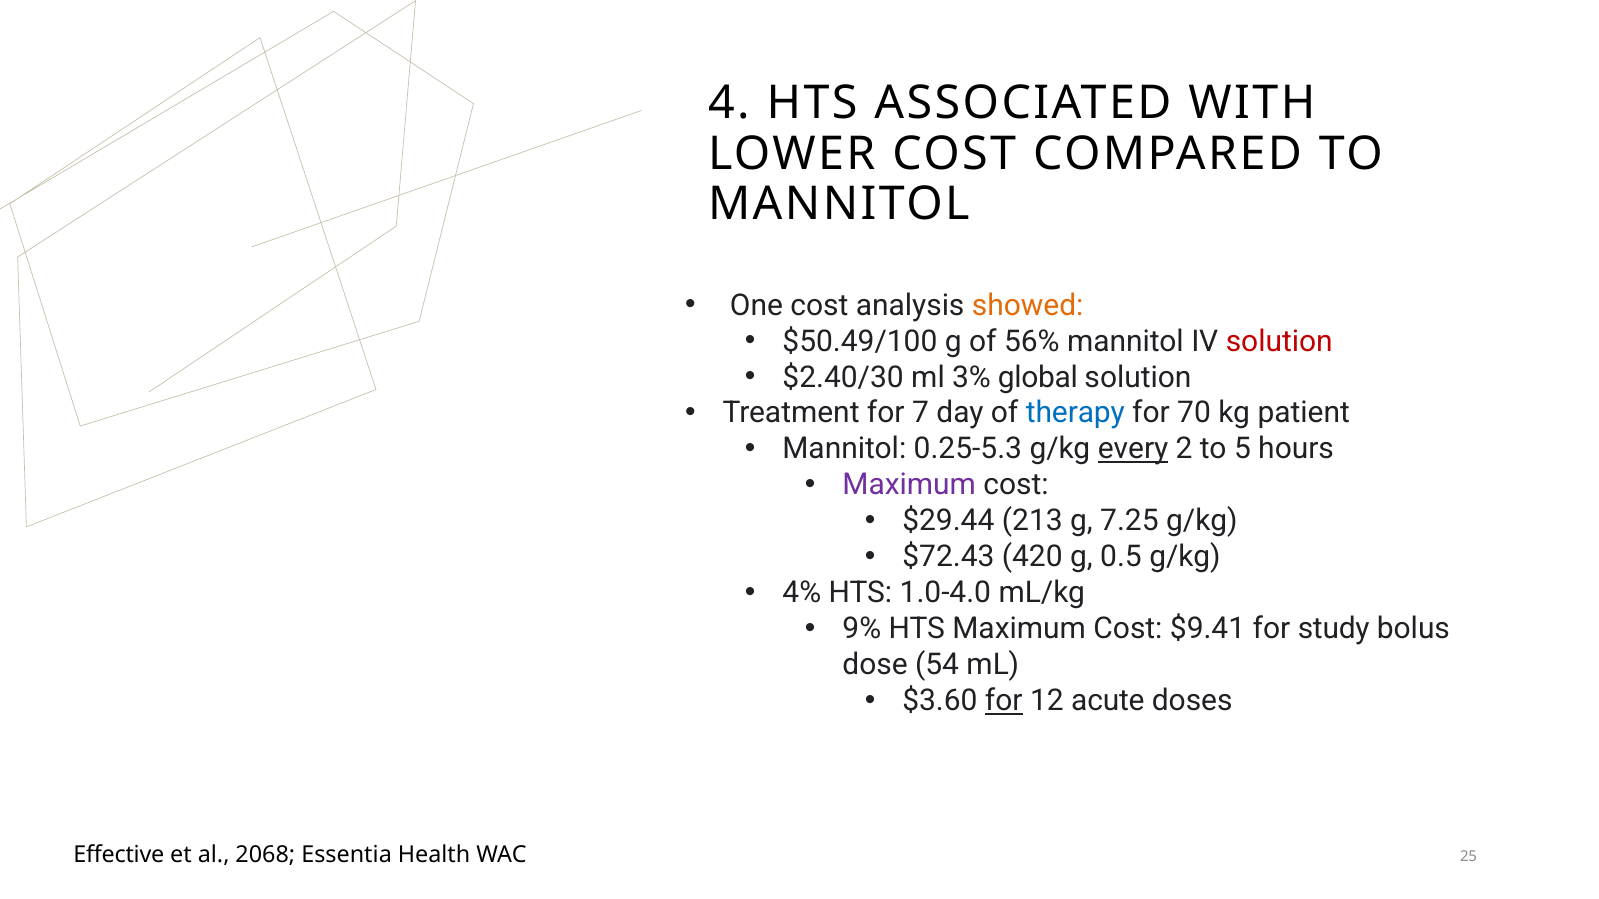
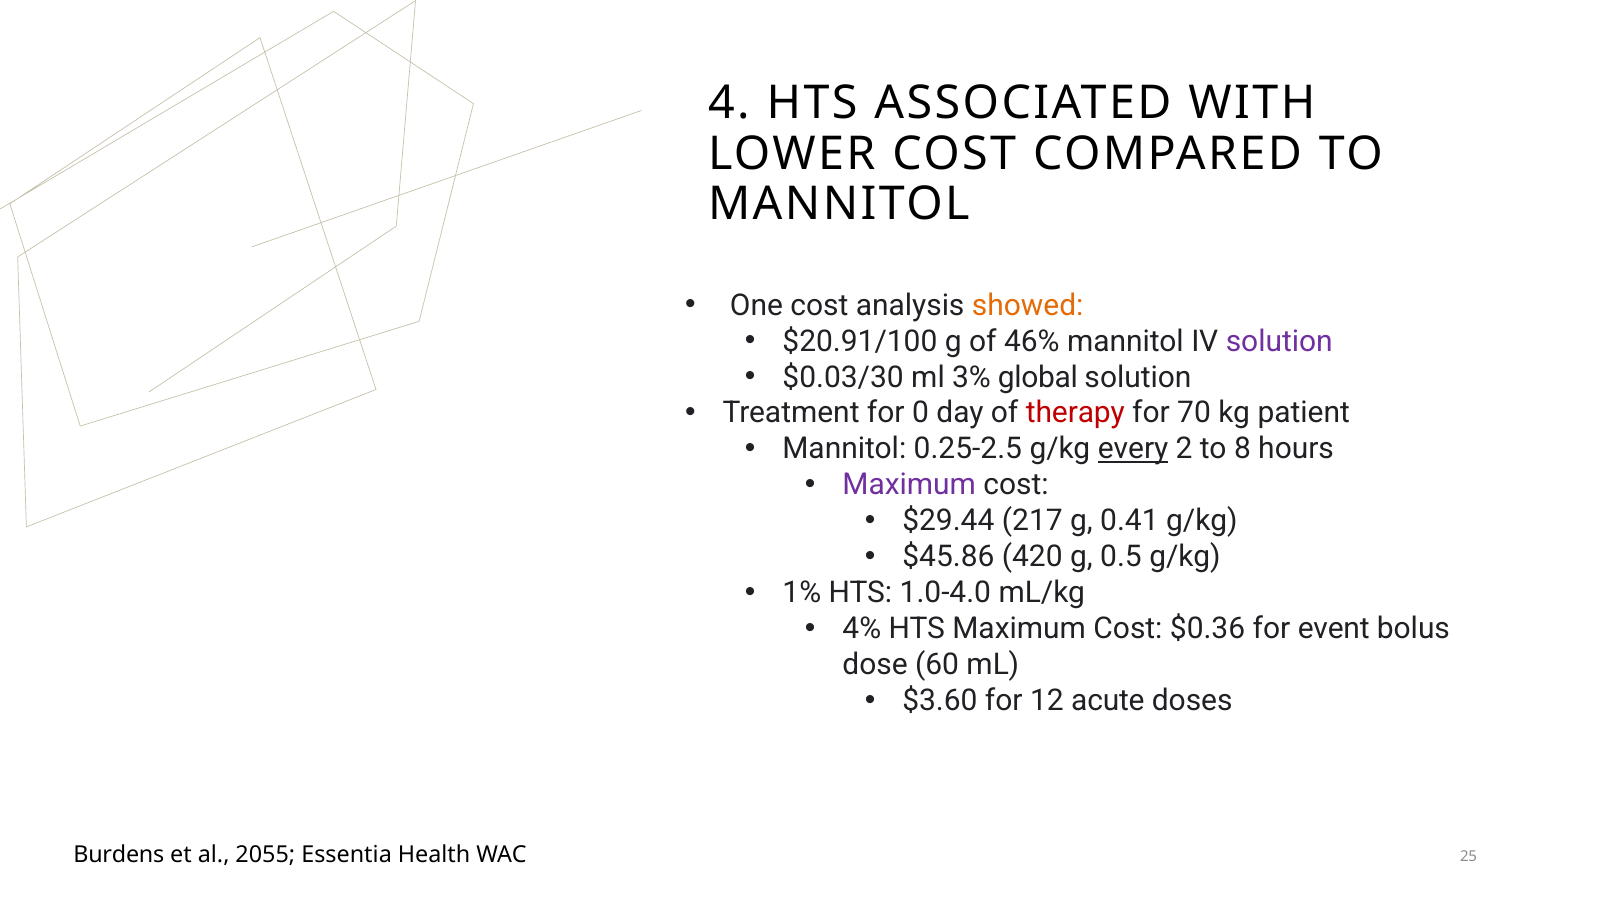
$50.49/100: $50.49/100 -> $20.91/100 (860, 341)
56%: 56% -> 46% (1032, 341)
solution colour: red -> purple (1279, 341)
$2.40/30: $2.40/30 -> $0.03/30 (843, 377)
7: 7 -> 0 (920, 413)
therapy colour: blue -> red (1075, 413)
0.25-5.3: 0.25-5.3 -> 0.25-2.5 (968, 449)
5: 5 -> 8 (1242, 449)
213: 213 -> 217 (1032, 521)
7.25: 7.25 -> 0.41 (1129, 521)
$72.43: $72.43 -> $45.86 (948, 557)
4%: 4% -> 1% (802, 593)
9%: 9% -> 4% (862, 629)
$9.41: $9.41 -> $0.36 (1208, 629)
study: study -> event (1334, 629)
54: 54 -> 60 (937, 665)
for underline: present -> none (1004, 701)
Effective: Effective -> Burdens (119, 855)
2068: 2068 -> 2055 (265, 855)
